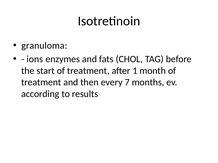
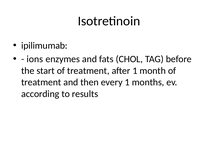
granuloma: granuloma -> ipilimumab (44, 46)
every 7: 7 -> 1 (127, 83)
